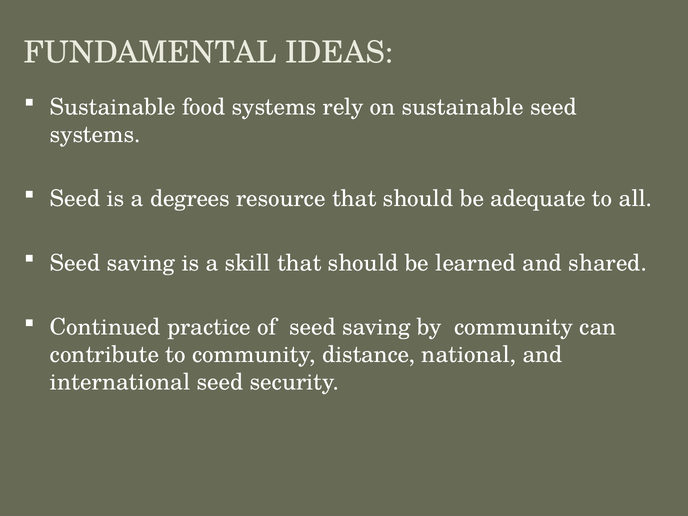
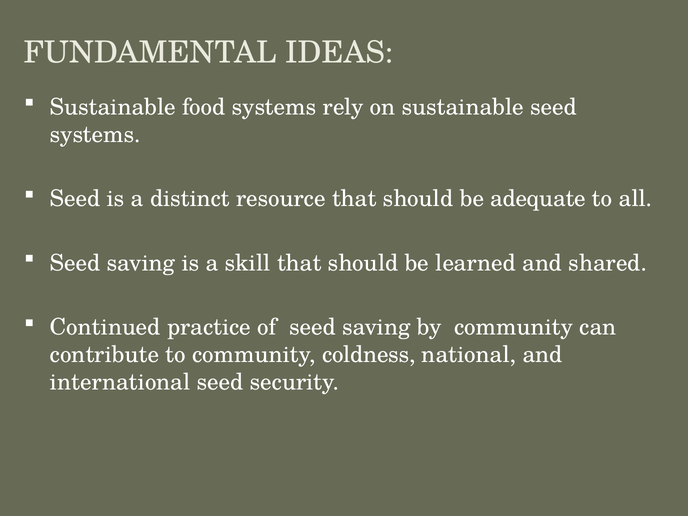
degrees: degrees -> distinct (190, 199)
distance: distance -> coldness (369, 355)
